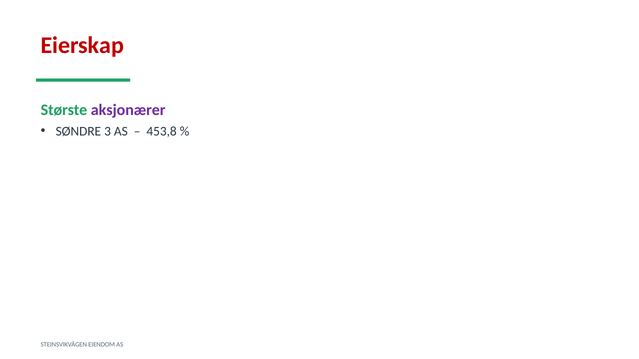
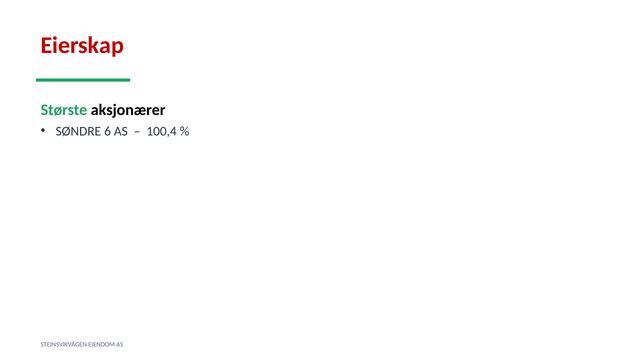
aksjonærer colour: purple -> black (128, 110)
3: 3 -> 6 (108, 131)
453,8: 453,8 -> 100,4 (162, 131)
